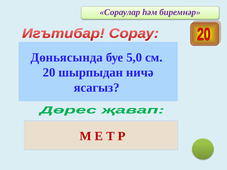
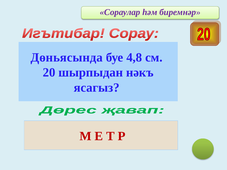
5,0: 5,0 -> 4,8 (134, 57)
ничә: ничә -> нәкъ (140, 73)
